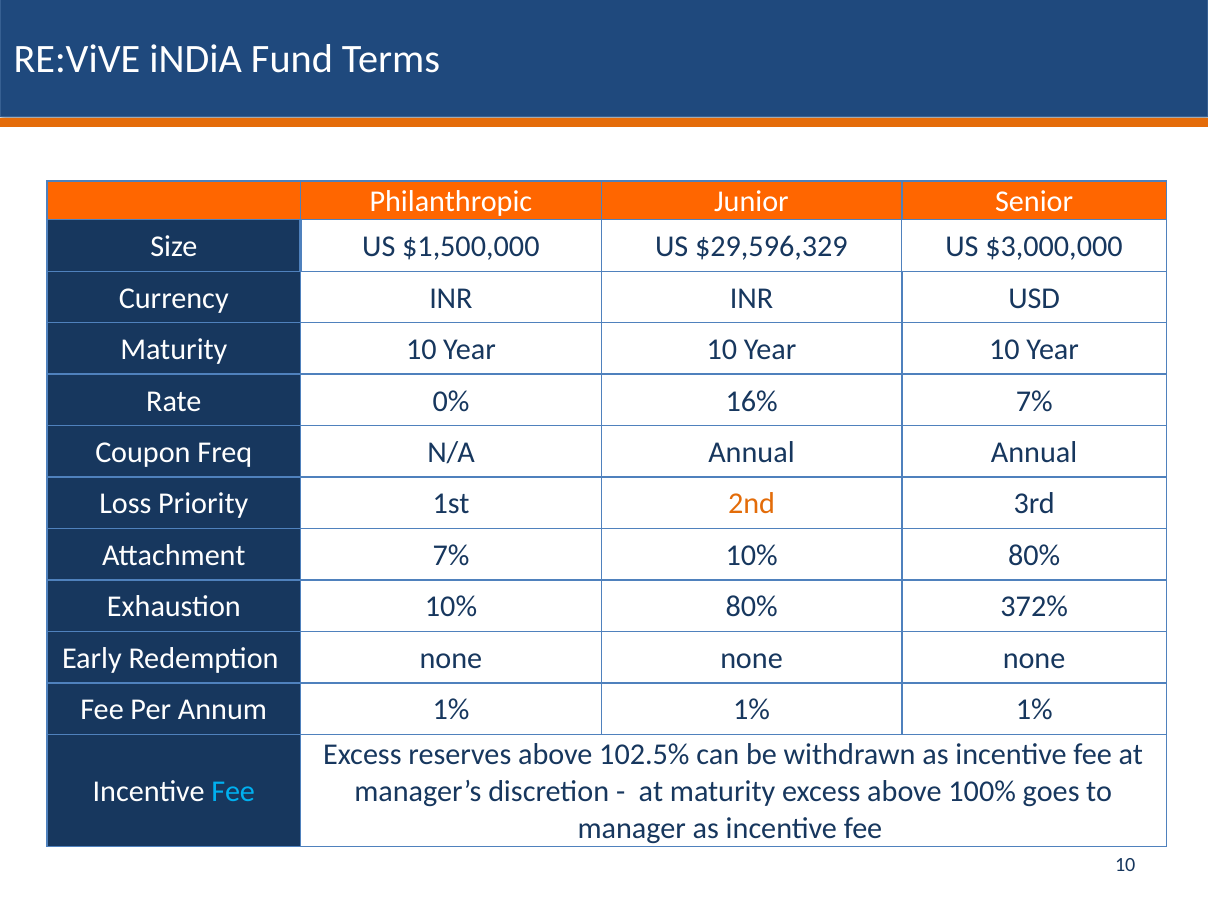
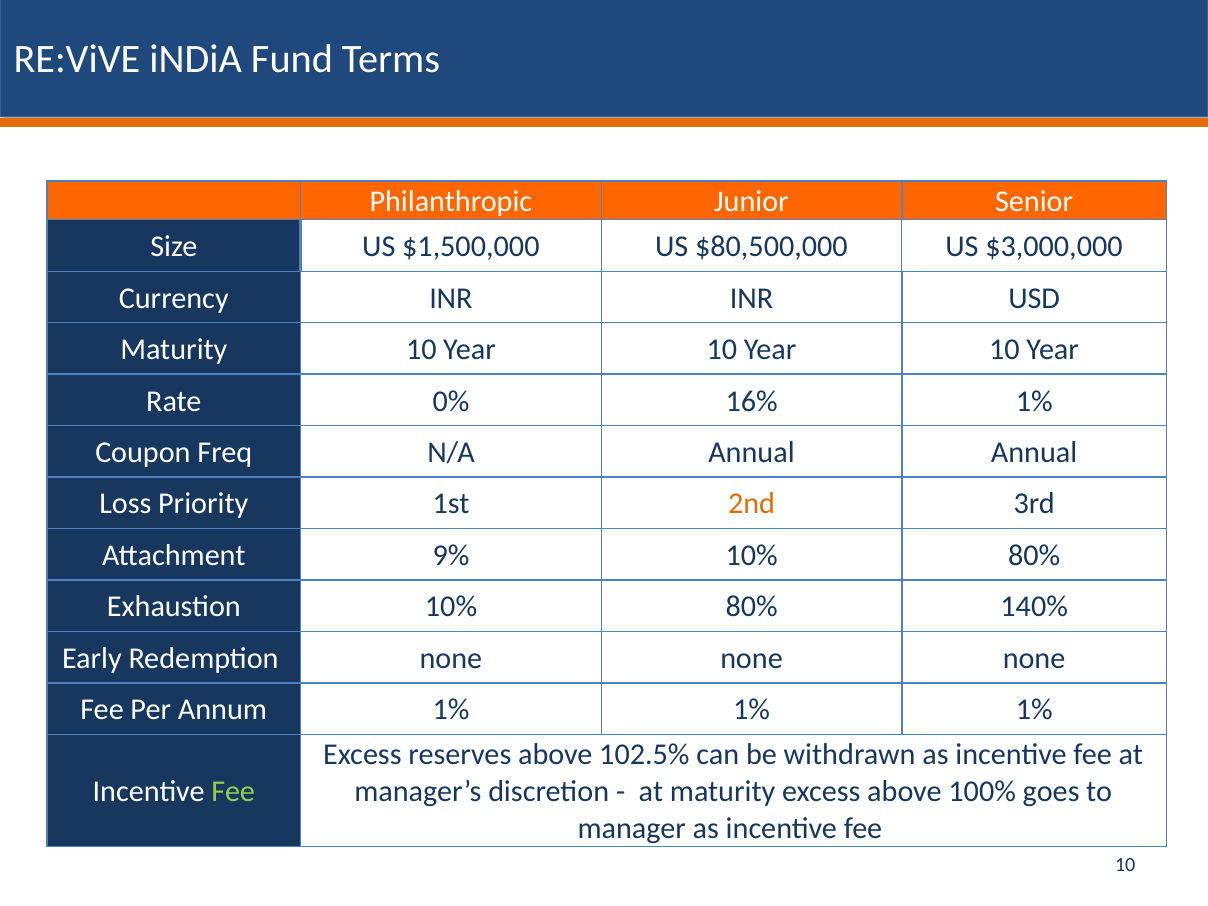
$29,596,329: $29,596,329 -> $80,500,000 (771, 247)
16% 7%: 7% -> 1% (1034, 401)
Attachment 7%: 7% -> 9% (451, 555)
372%: 372% -> 140% (1034, 607)
Fee colour: light blue -> light green (233, 792)
